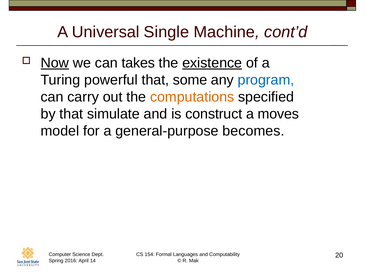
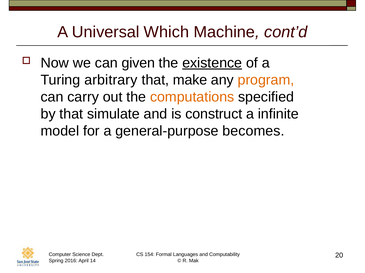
Single: Single -> Which (166, 32)
Now underline: present -> none (55, 63)
takes: takes -> given (138, 63)
powerful: powerful -> arbitrary (111, 80)
some: some -> make (190, 80)
program colour: blue -> orange (266, 80)
moves: moves -> infinite (278, 114)
